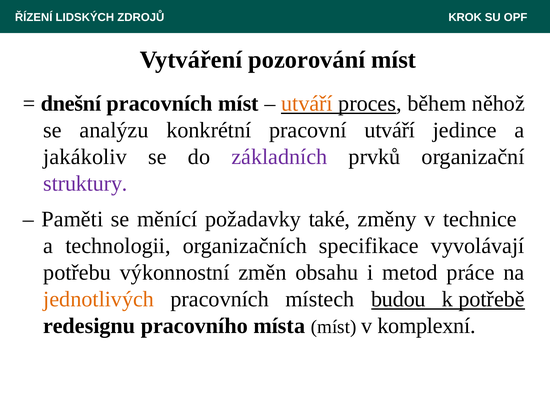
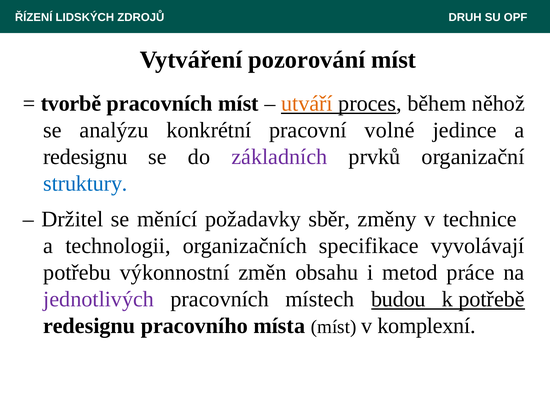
KROK: KROK -> DRUH (465, 17)
dnešní: dnešní -> tvorbě (71, 104)
pracovní utváří: utváří -> volné (390, 130)
jakákoliv: jakákoliv -> redesignu (85, 157)
struktury colour: purple -> blue (85, 183)
Paměti: Paměti -> Držitel (72, 219)
také: také -> sběr (329, 219)
jednotlivých colour: orange -> purple (99, 299)
